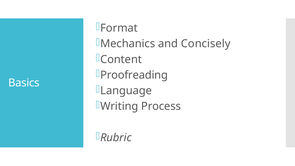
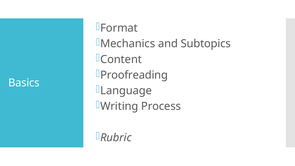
Concisely: Concisely -> Subtopics (206, 44)
